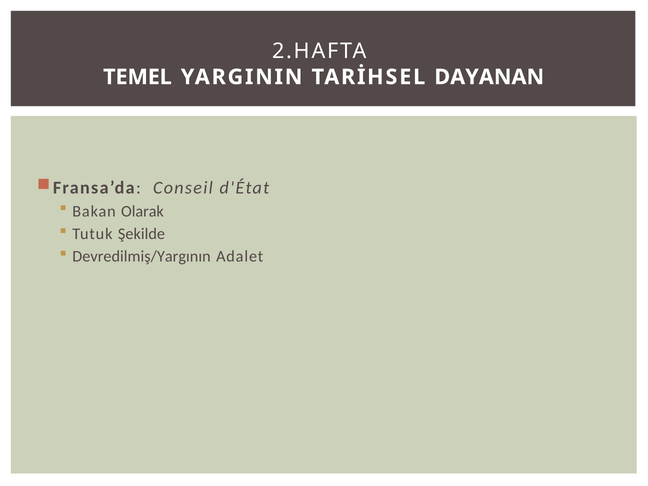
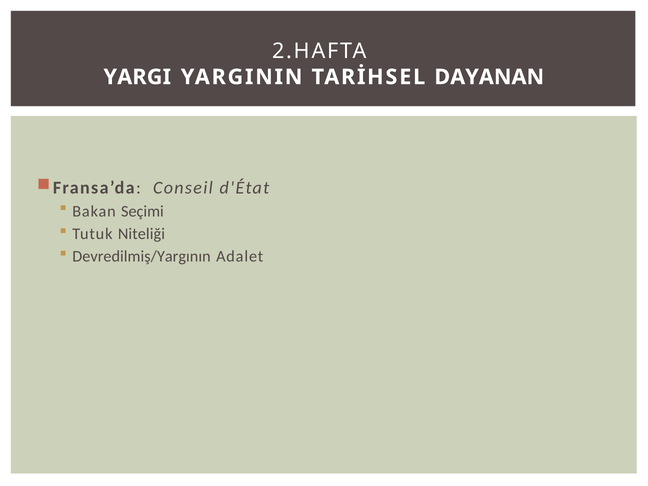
TEMEL: TEMEL -> YARGI (137, 77)
Olarak: Olarak -> Seçimi (142, 211)
Şekilde: Şekilde -> Niteliği (141, 234)
